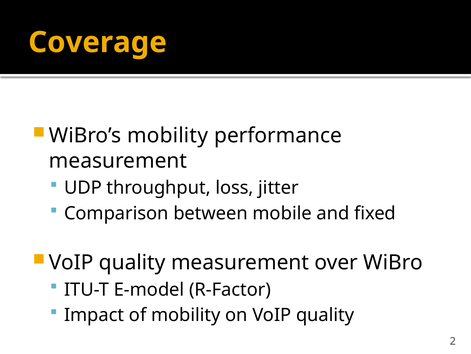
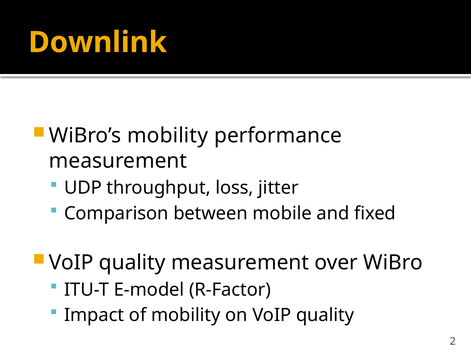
Coverage: Coverage -> Downlink (98, 42)
